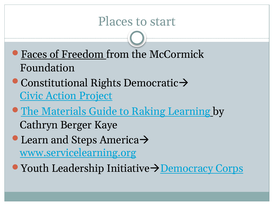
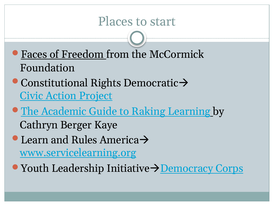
Materials: Materials -> Academic (64, 111)
Steps: Steps -> Rules (84, 140)
